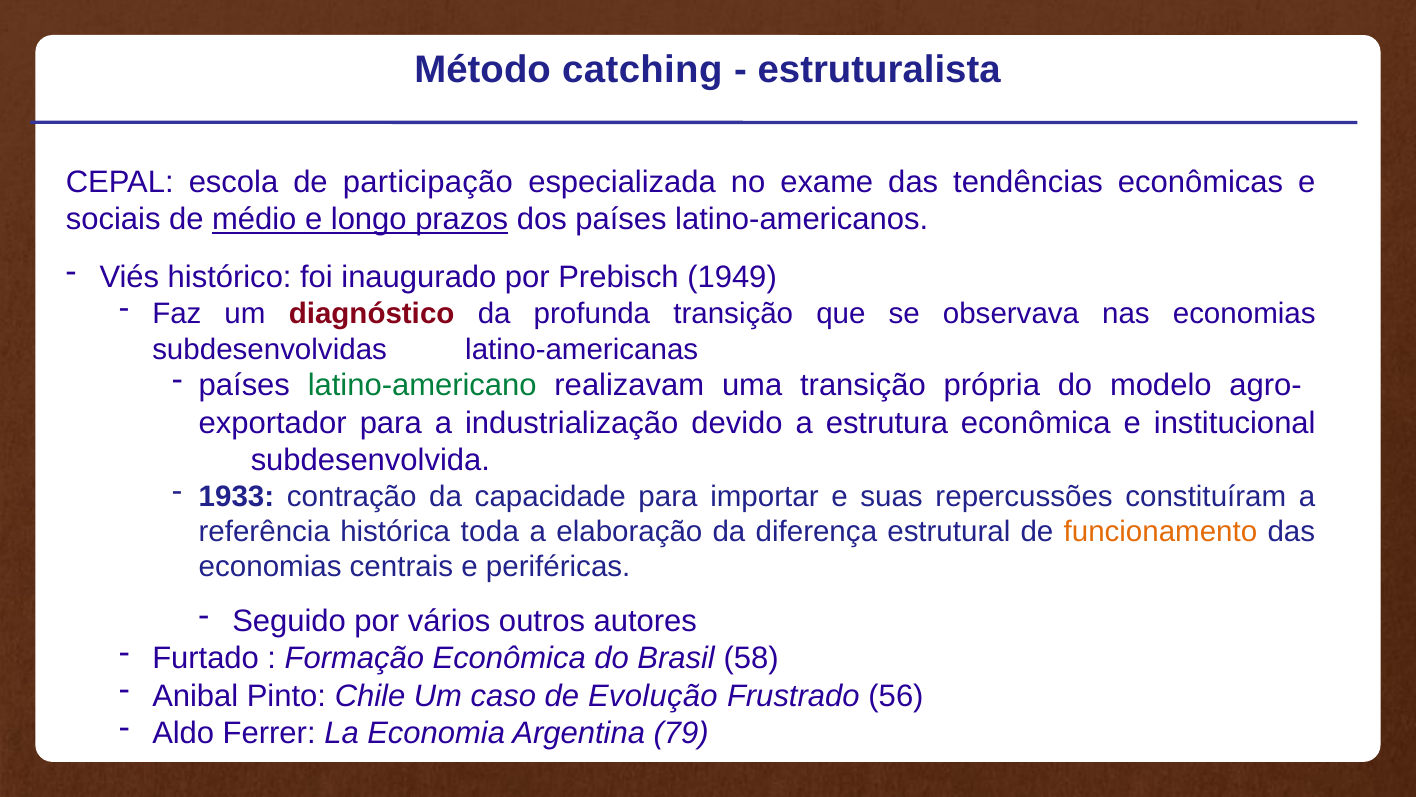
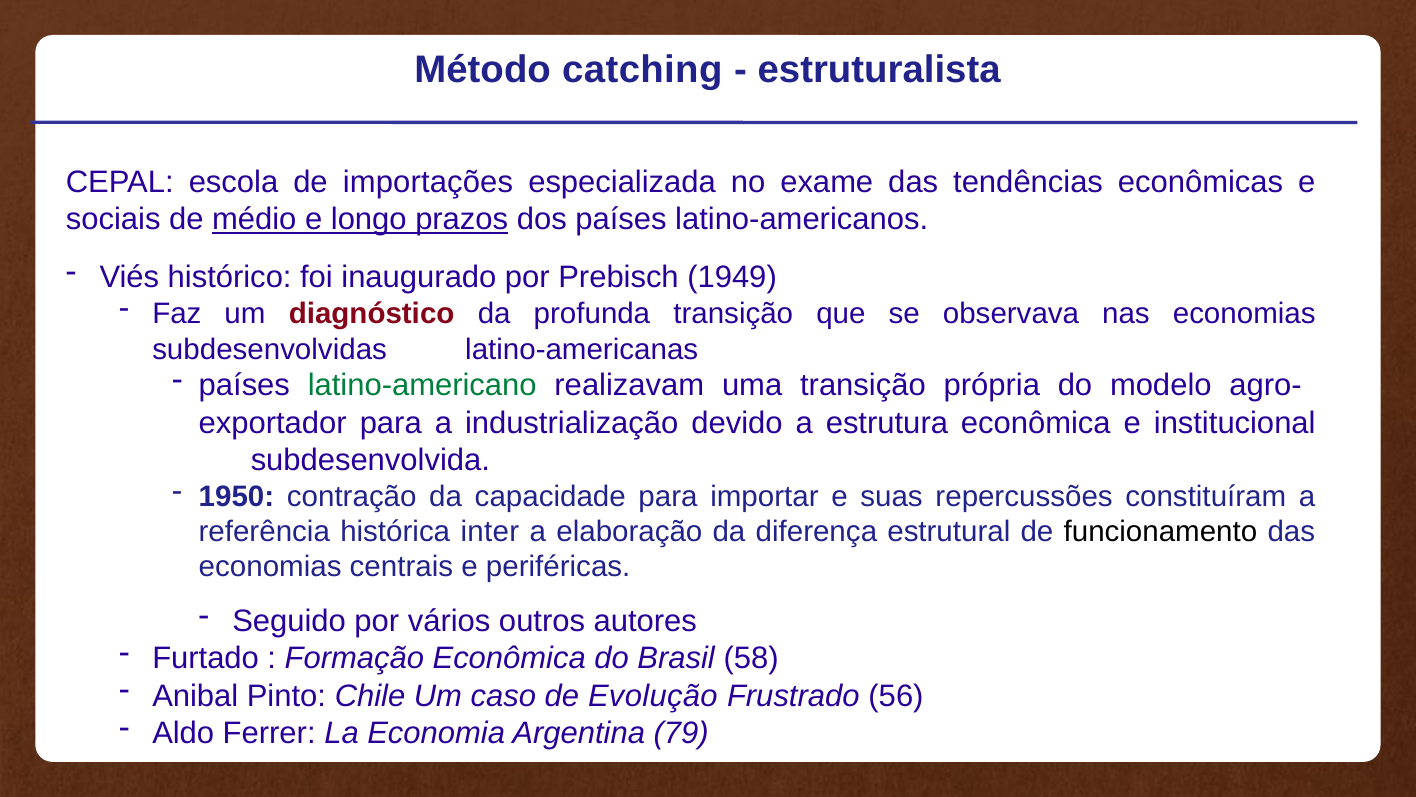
participação: participação -> importações (428, 182)
1933: 1933 -> 1950 (236, 496)
toda: toda -> inter (490, 532)
funcionamento colour: orange -> black (1160, 532)
